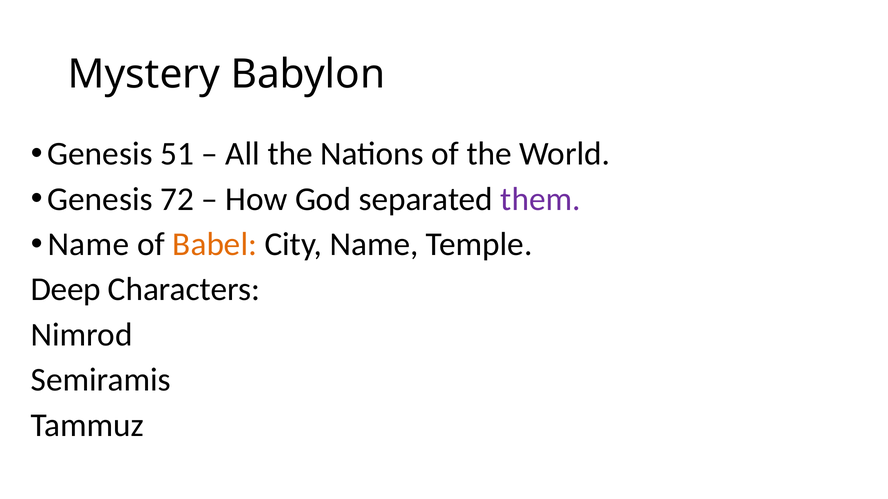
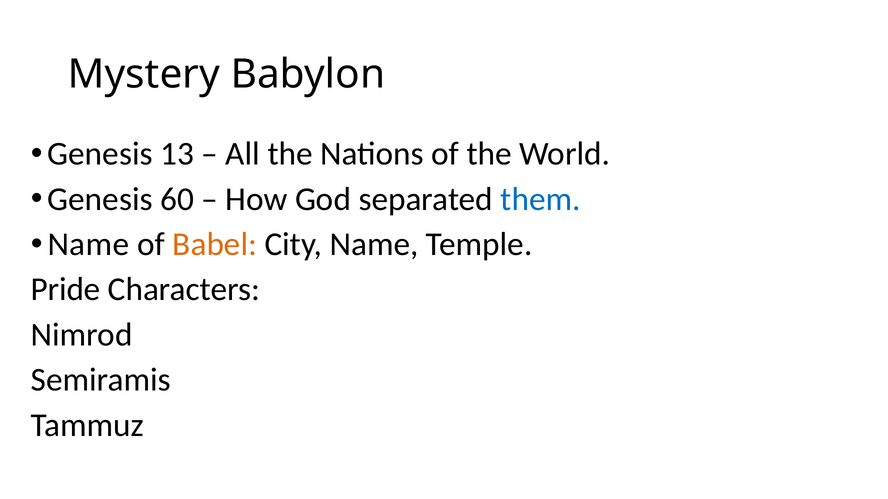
51: 51 -> 13 (177, 154)
72: 72 -> 60 (177, 199)
them colour: purple -> blue (541, 199)
Deep: Deep -> Pride (66, 290)
